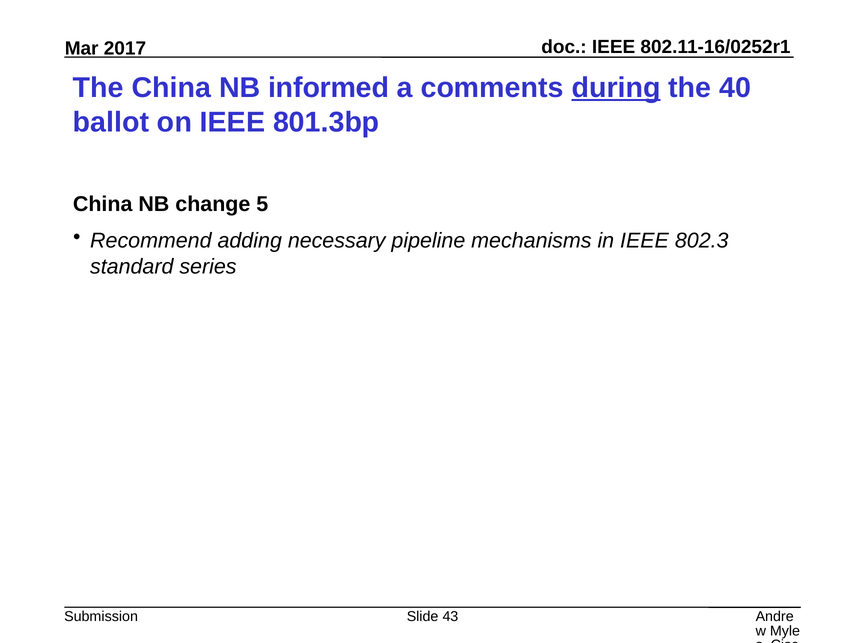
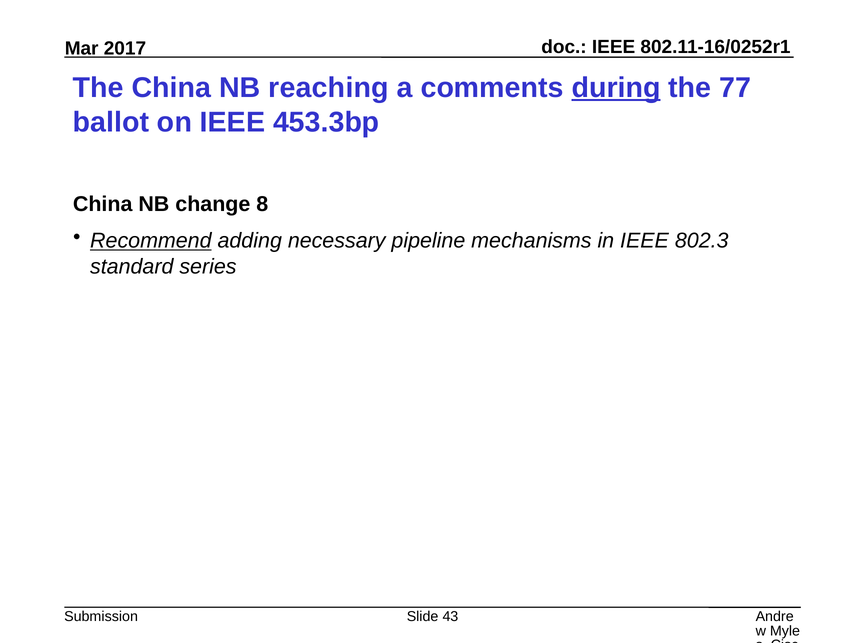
informed: informed -> reaching (328, 88)
40: 40 -> 77 (735, 88)
801.3bp: 801.3bp -> 453.3bp (326, 122)
5: 5 -> 8 (262, 205)
Recommend underline: none -> present (151, 241)
